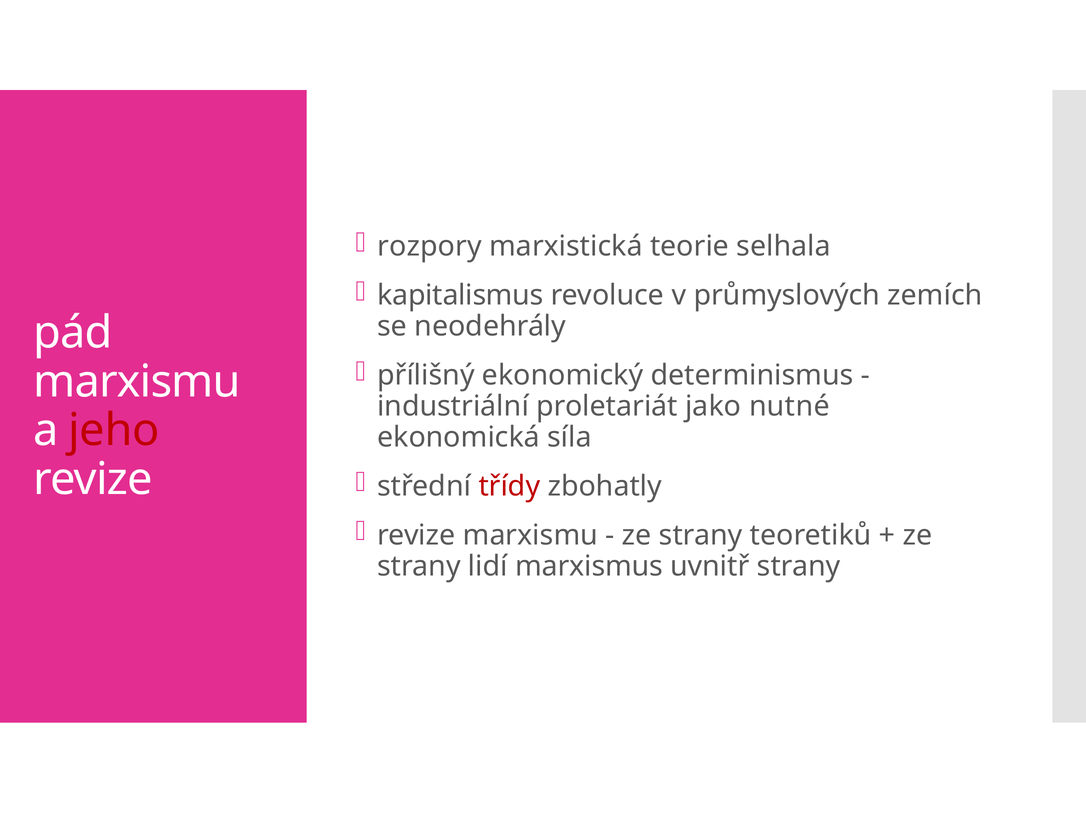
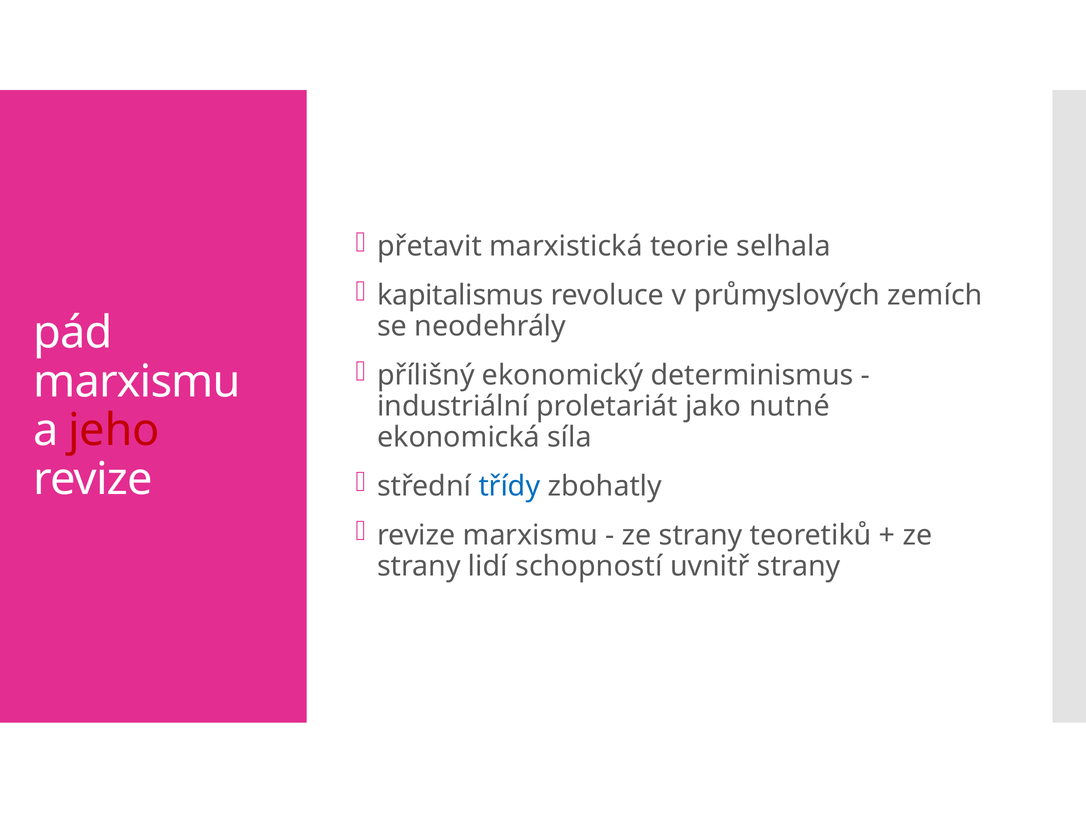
rozpory: rozpory -> přetavit (430, 246)
třídy colour: red -> blue (509, 486)
marxismus: marxismus -> schopností (589, 566)
